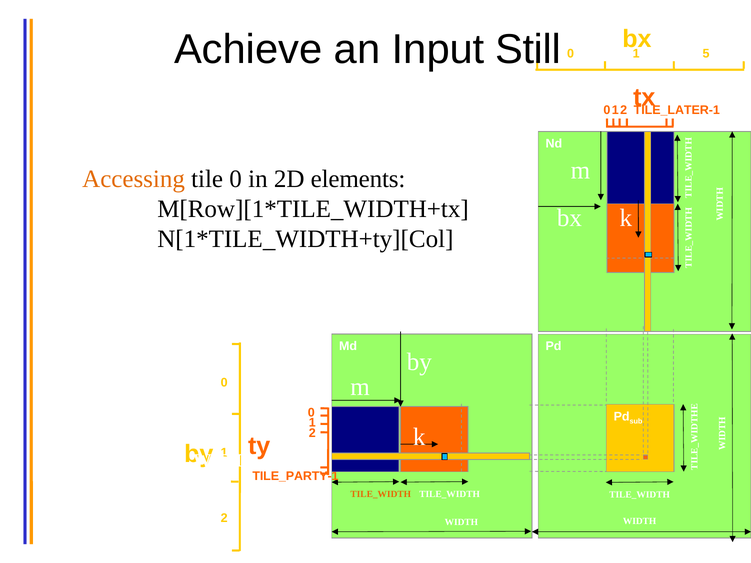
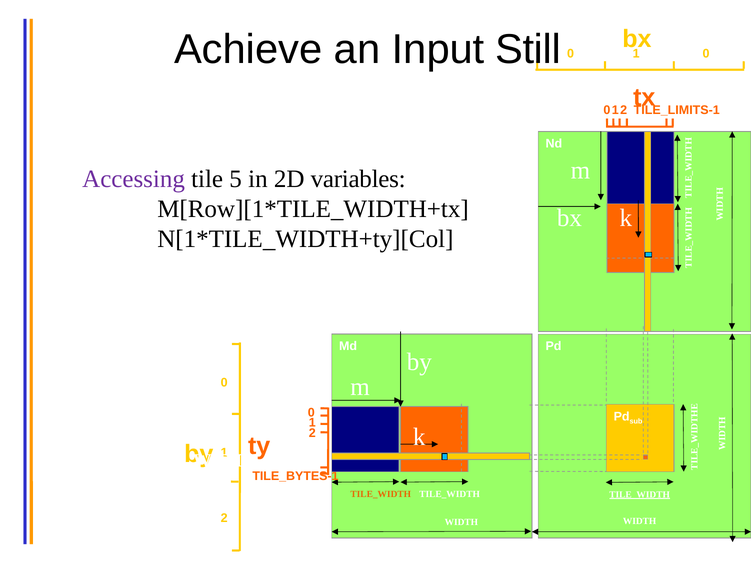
5: 5 -> 0 (706, 53)
TILE_LATER-1: TILE_LATER-1 -> TILE_LIMITS-1 (677, 110)
Accessing colour: orange -> purple (134, 179)
tile 0: 0 -> 5 (236, 179)
elements: elements -> variables (358, 179)
TILE_PARTY-1: TILE_PARTY-1 -> TILE_BYTES-1 (295, 476)
TILE_WIDTH underline: none -> present (640, 495)
